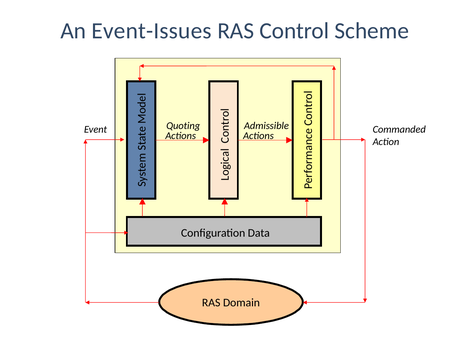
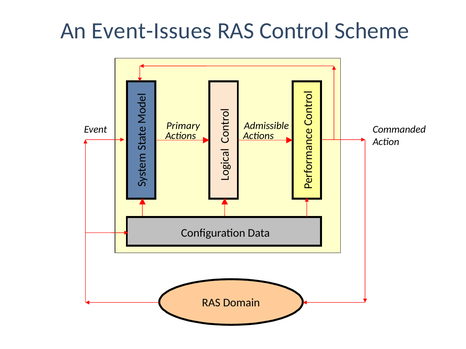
Quoting: Quoting -> Primary (183, 126)
